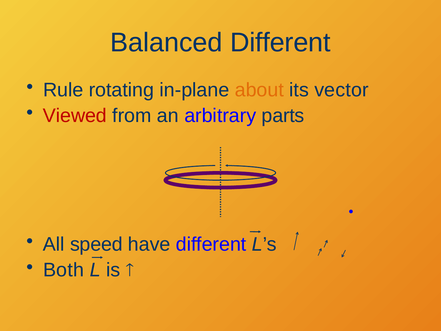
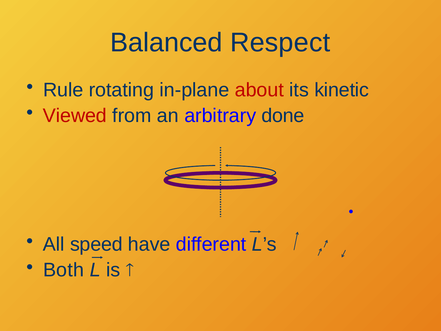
Balanced Different: Different -> Respect (280, 43)
about colour: orange -> red (259, 90)
vector: vector -> kinetic (342, 90)
parts: parts -> done (283, 116)
